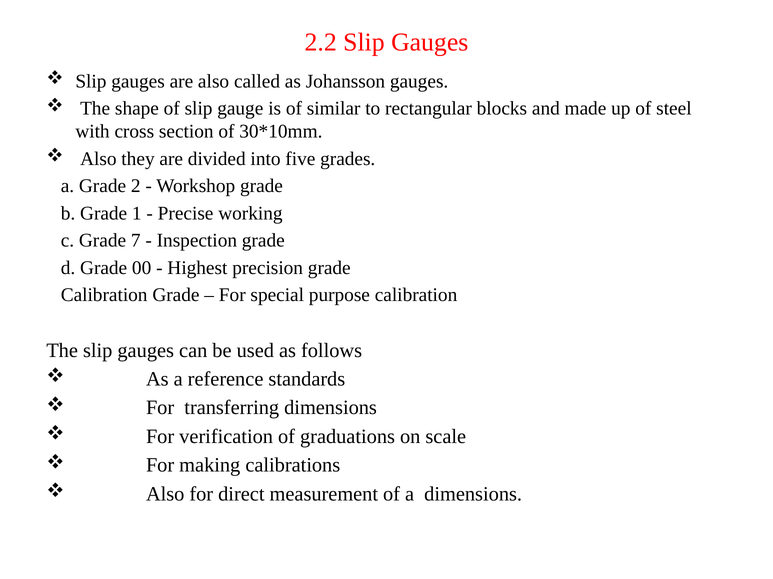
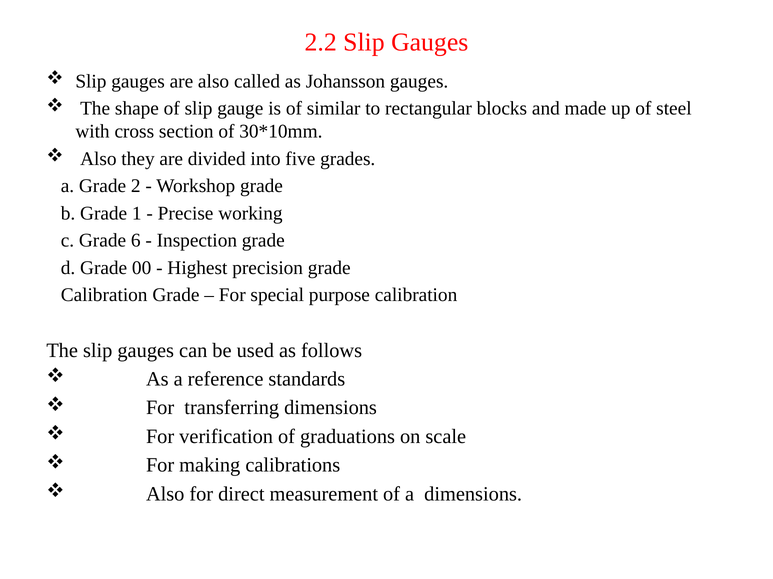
7: 7 -> 6 (136, 241)
